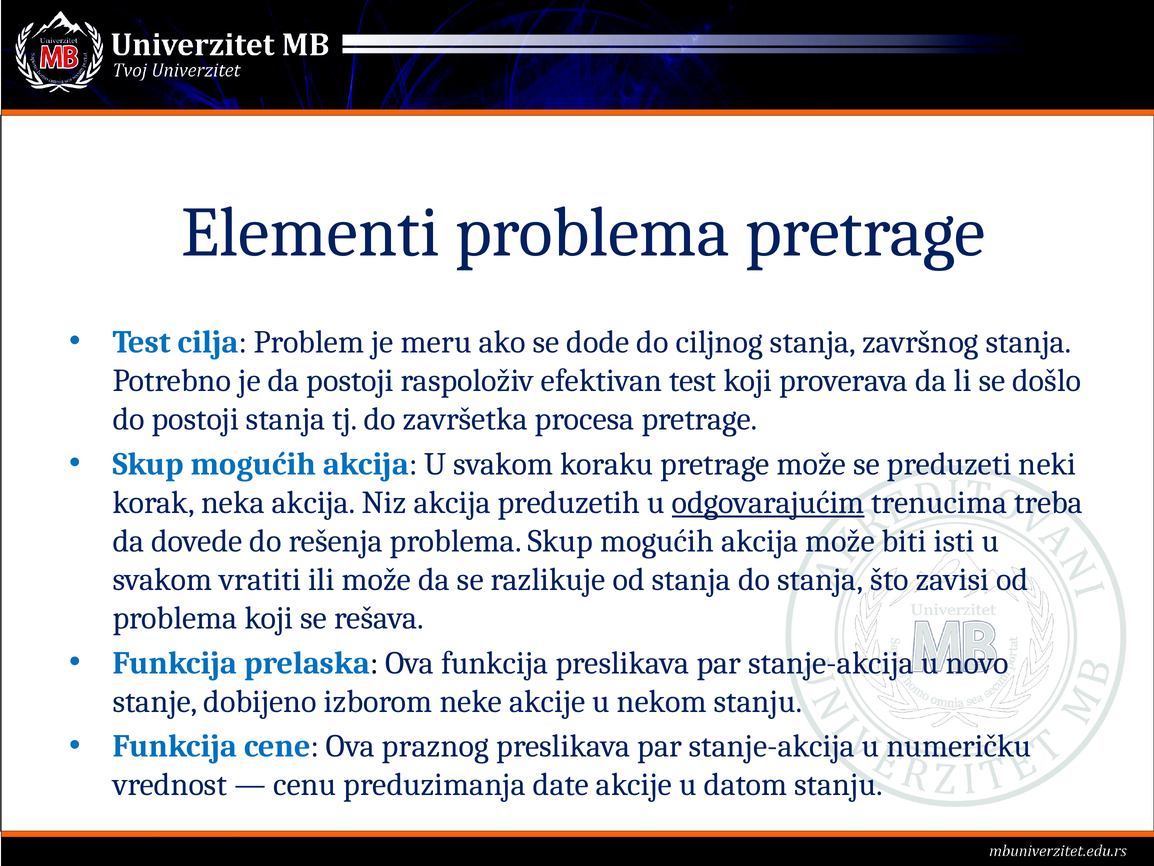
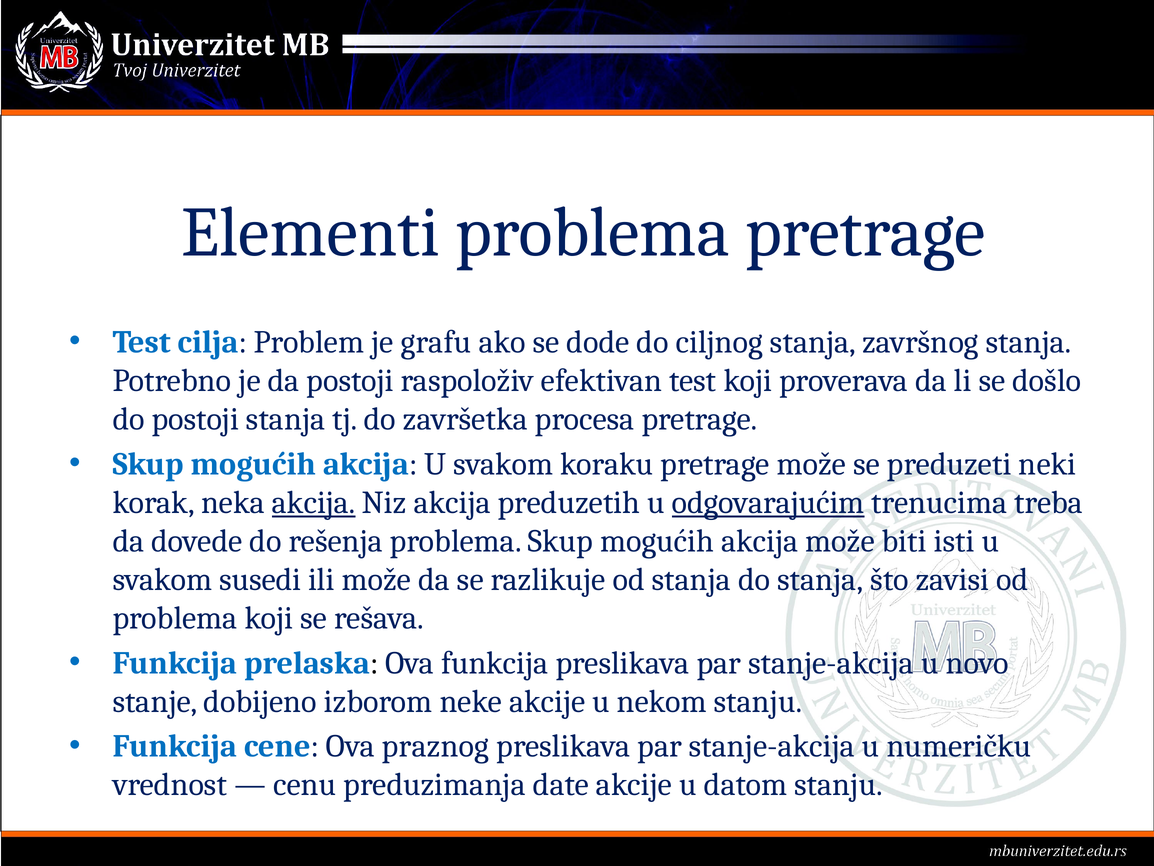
meru: meru -> grafu (436, 342)
akcija underline: none -> present (314, 502)
vratiti: vratiti -> susedi (260, 579)
